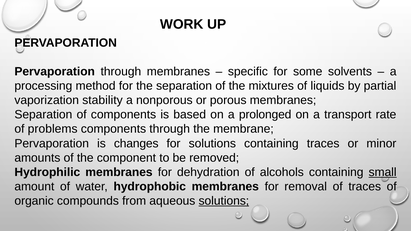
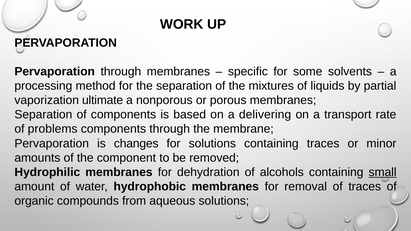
stability: stability -> ultimate (103, 100)
prolonged: prolonged -> delivering (265, 115)
solutions underline: present -> none (224, 201)
